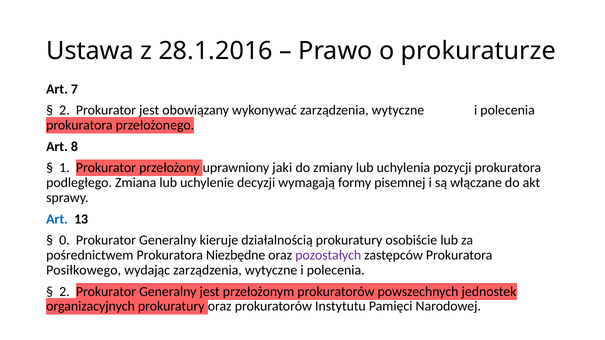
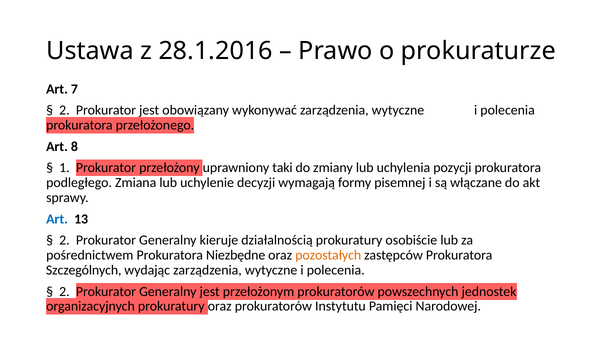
jaki: jaki -> taki (282, 168)
0: 0 -> 2 (64, 241)
pozostałych colour: purple -> orange (328, 255)
Posiłkowego: Posiłkowego -> Szczególnych (84, 270)
